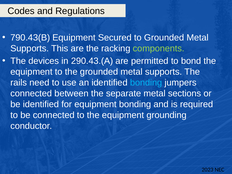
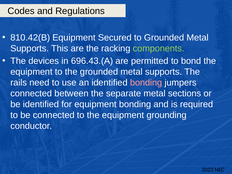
790.43(B: 790.43(B -> 810.42(B (30, 38)
290.43.(A: 290.43.(A -> 696.43.(A (92, 61)
bonding colour: light blue -> pink (146, 83)
